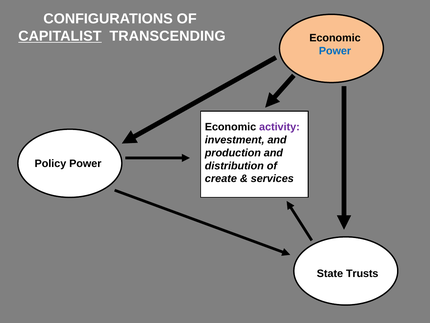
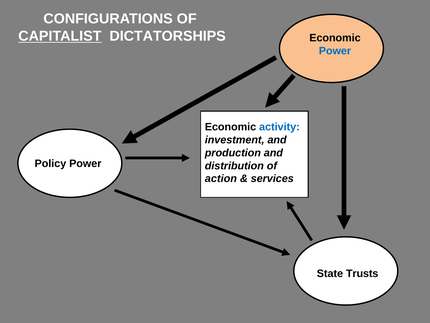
TRANSCENDING: TRANSCENDING -> DICTATORSHIPS (168, 36)
activity colour: purple -> blue (279, 127)
create: create -> action (221, 178)
